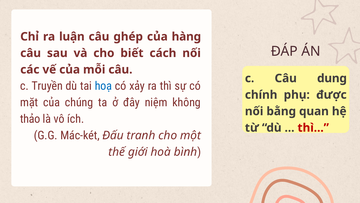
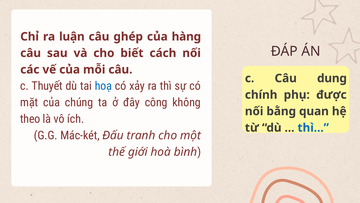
Truyền: Truyền -> Thuyết (47, 86)
niệm: niệm -> công (156, 102)
thảo: thảo -> theo (30, 119)
thì colour: red -> blue (313, 127)
